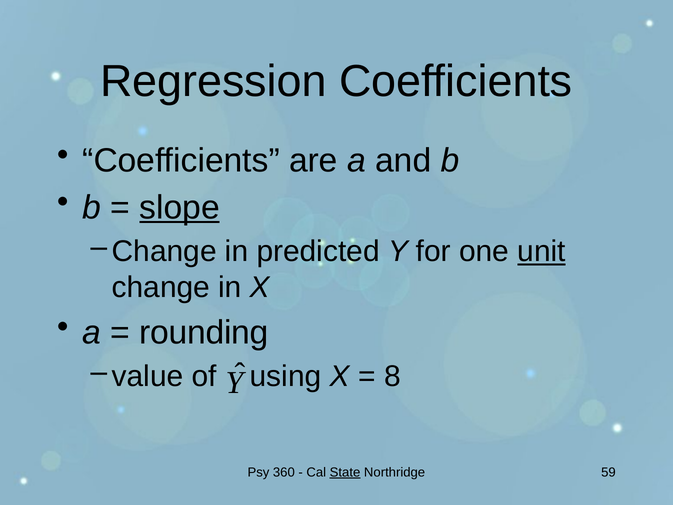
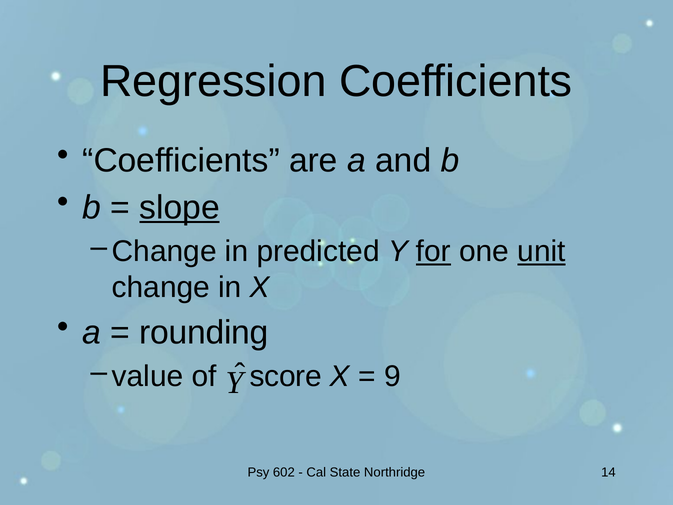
for underline: none -> present (433, 251)
using: using -> score (286, 376)
8: 8 -> 9 (392, 376)
360: 360 -> 602 (284, 472)
State underline: present -> none (345, 472)
59: 59 -> 14 (608, 472)
